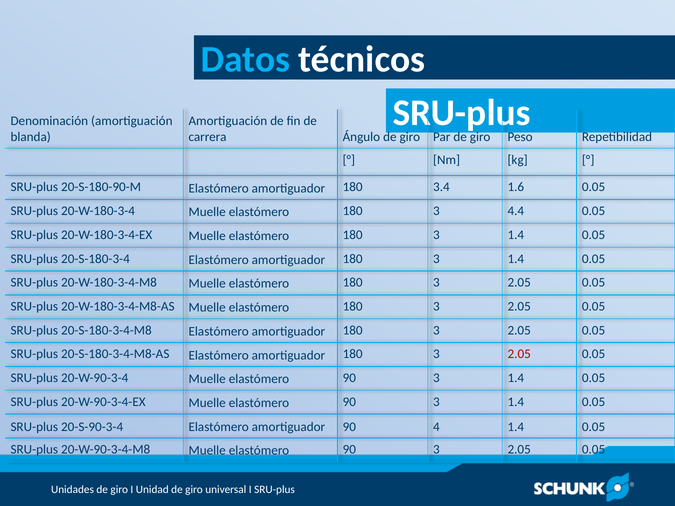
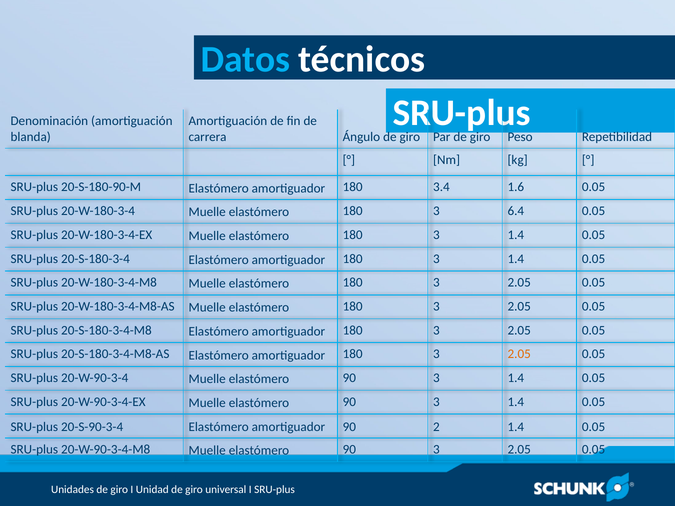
4.4: 4.4 -> 6.4 (516, 211)
2.05 colour: red -> orange (519, 354)
4: 4 -> 2 (436, 427)
